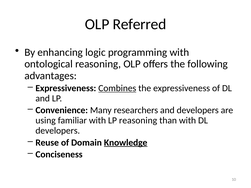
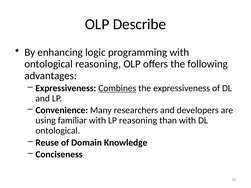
Referred: Referred -> Describe (139, 24)
developers: developers -> ontological (58, 131)
Knowledge underline: present -> none (126, 143)
